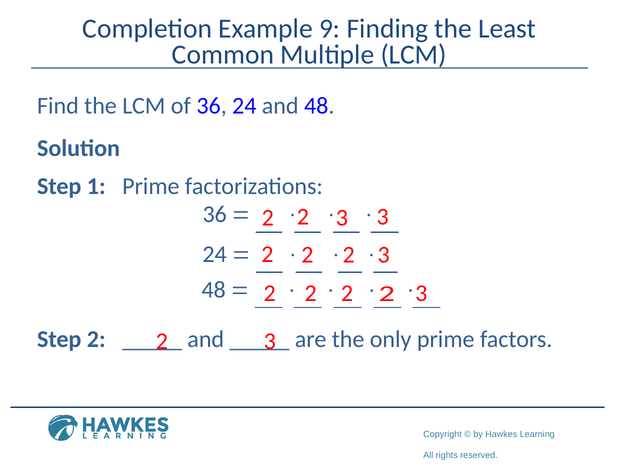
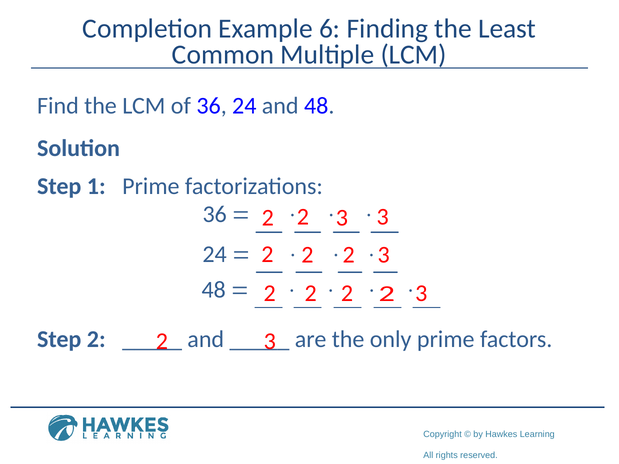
9: 9 -> 6 (330, 29)
